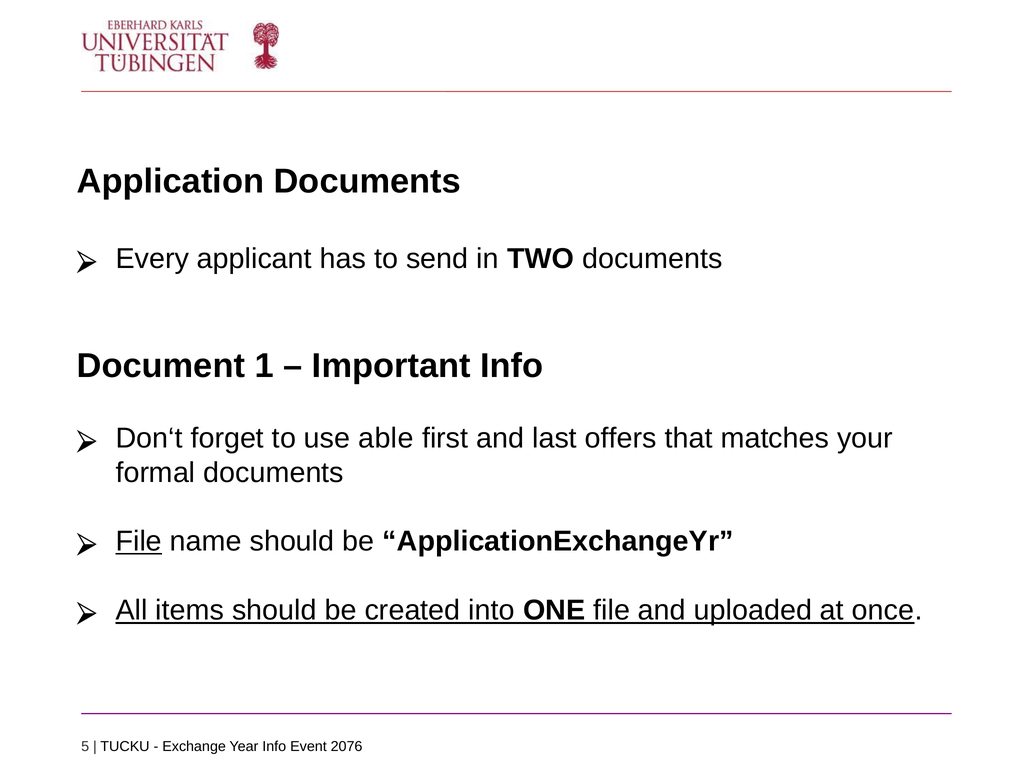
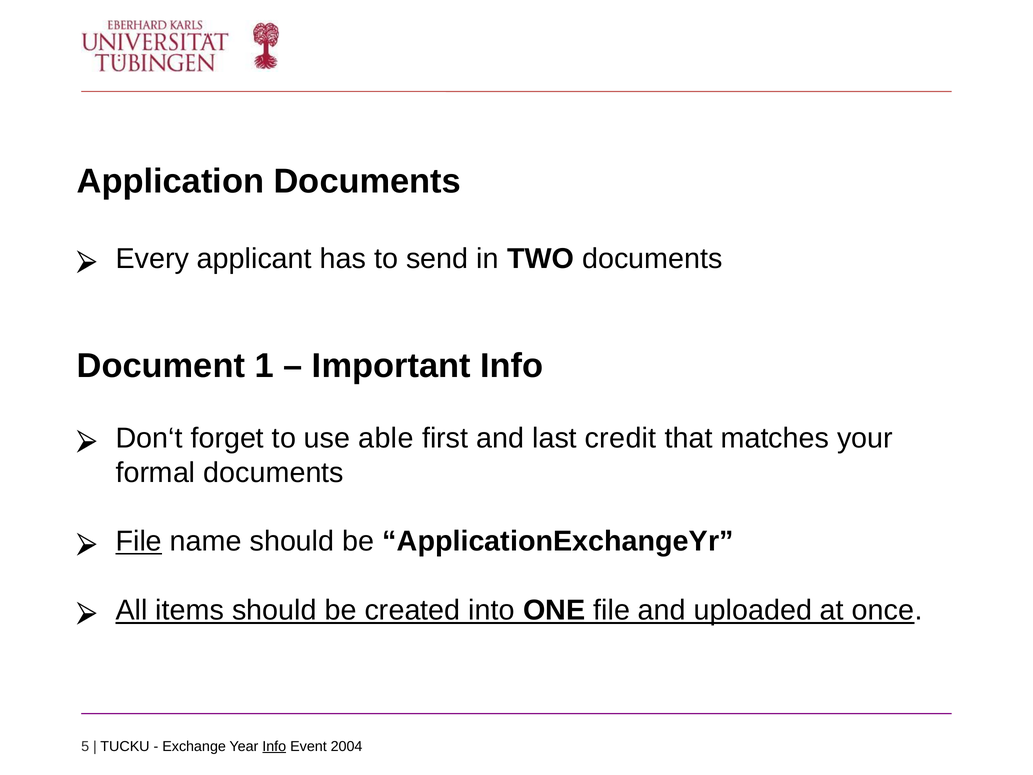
offers: offers -> credit (621, 438)
Info underline: none -> present (274, 746)
2076: 2076 -> 2004 (347, 746)
